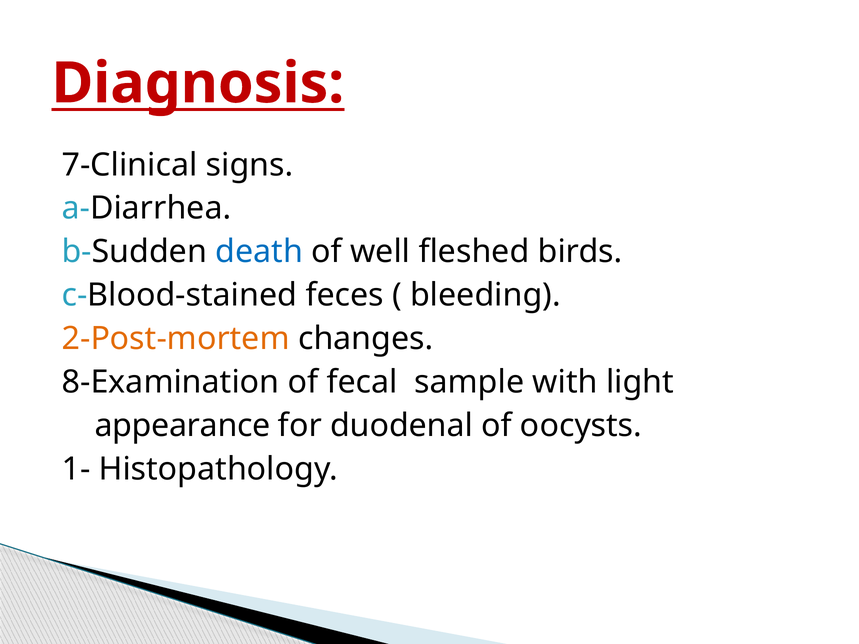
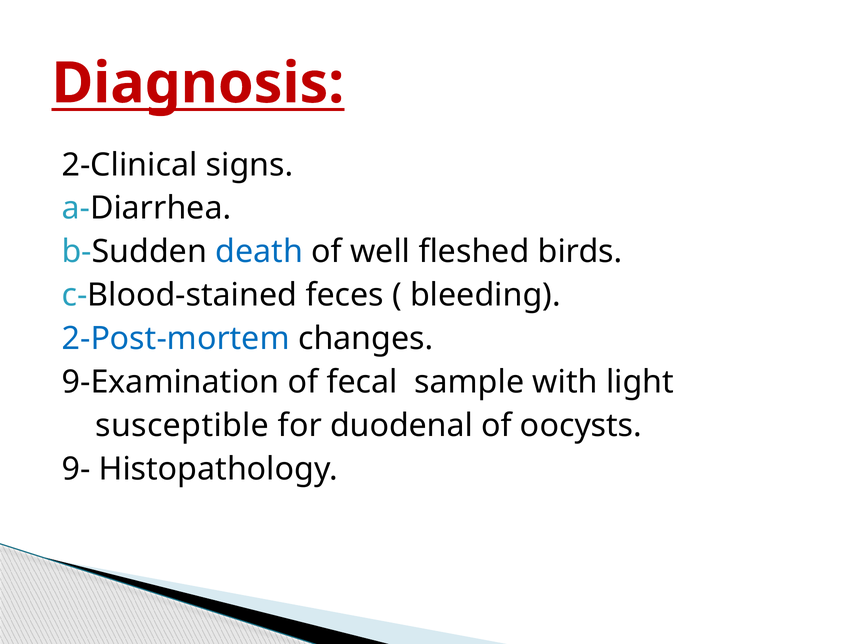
7-Clinical: 7-Clinical -> 2-Clinical (130, 165)
2-Post-mortem colour: orange -> blue (176, 339)
8-Examination: 8-Examination -> 9-Examination (170, 382)
appearance: appearance -> susceptible (182, 426)
1-: 1- -> 9- (76, 469)
